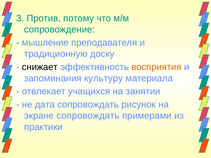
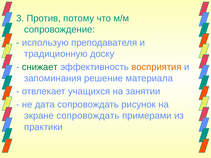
мышление: мышление -> использую (45, 43)
снижает colour: black -> green (40, 67)
культуру: культуру -> решение (104, 78)
